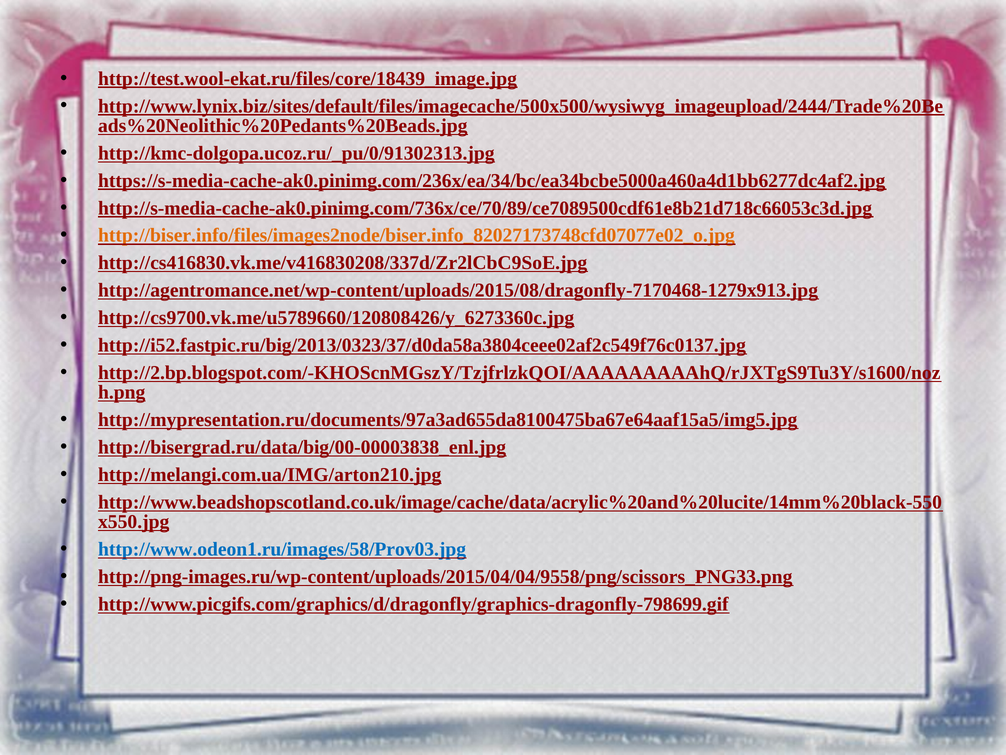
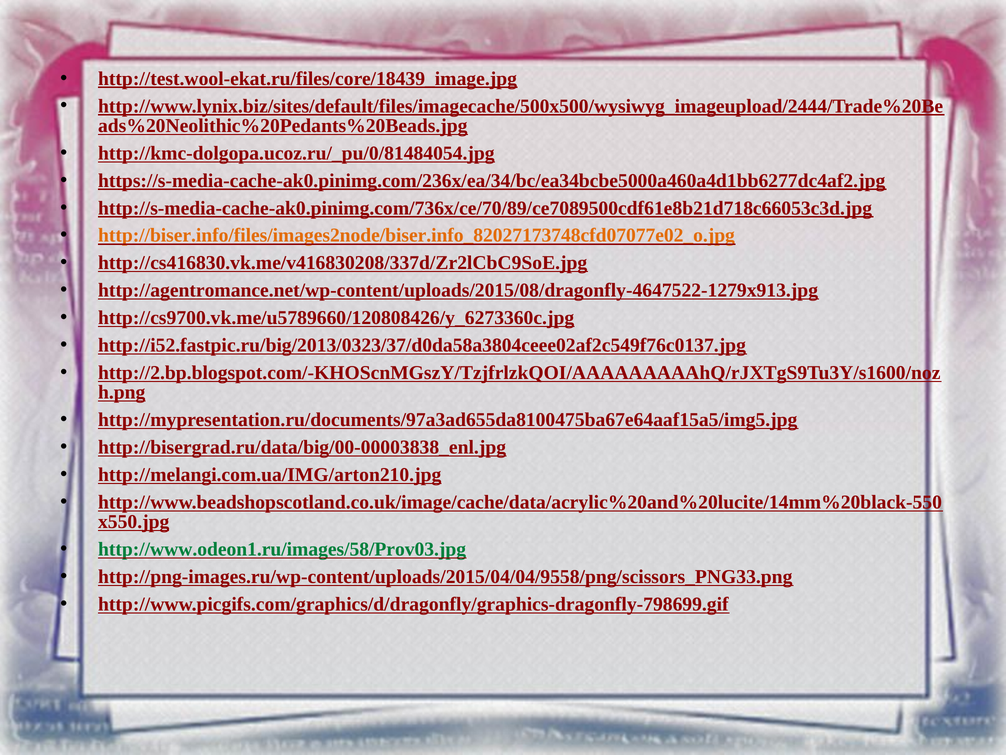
http://kmc-dolgopa.ucoz.ru/_pu/0/91302313.jpg: http://kmc-dolgopa.ucoz.ru/_pu/0/91302313.jpg -> http://kmc-dolgopa.ucoz.ru/_pu/0/81484054.jpg (296, 153)
http://agentromance.net/wp-content/uploads/2015/08/dragonfly-7170468-1279x913.jpg: http://agentromance.net/wp-content/uploads/2015/08/dragonfly-7170468-1279x913.jpg -> http://agentromance.net/wp-content/uploads/2015/08/dragonfly-4647522-1279x913.jpg (458, 290)
http://www.odeon1.ru/images/58/Prov03.jpg colour: blue -> green (282, 549)
